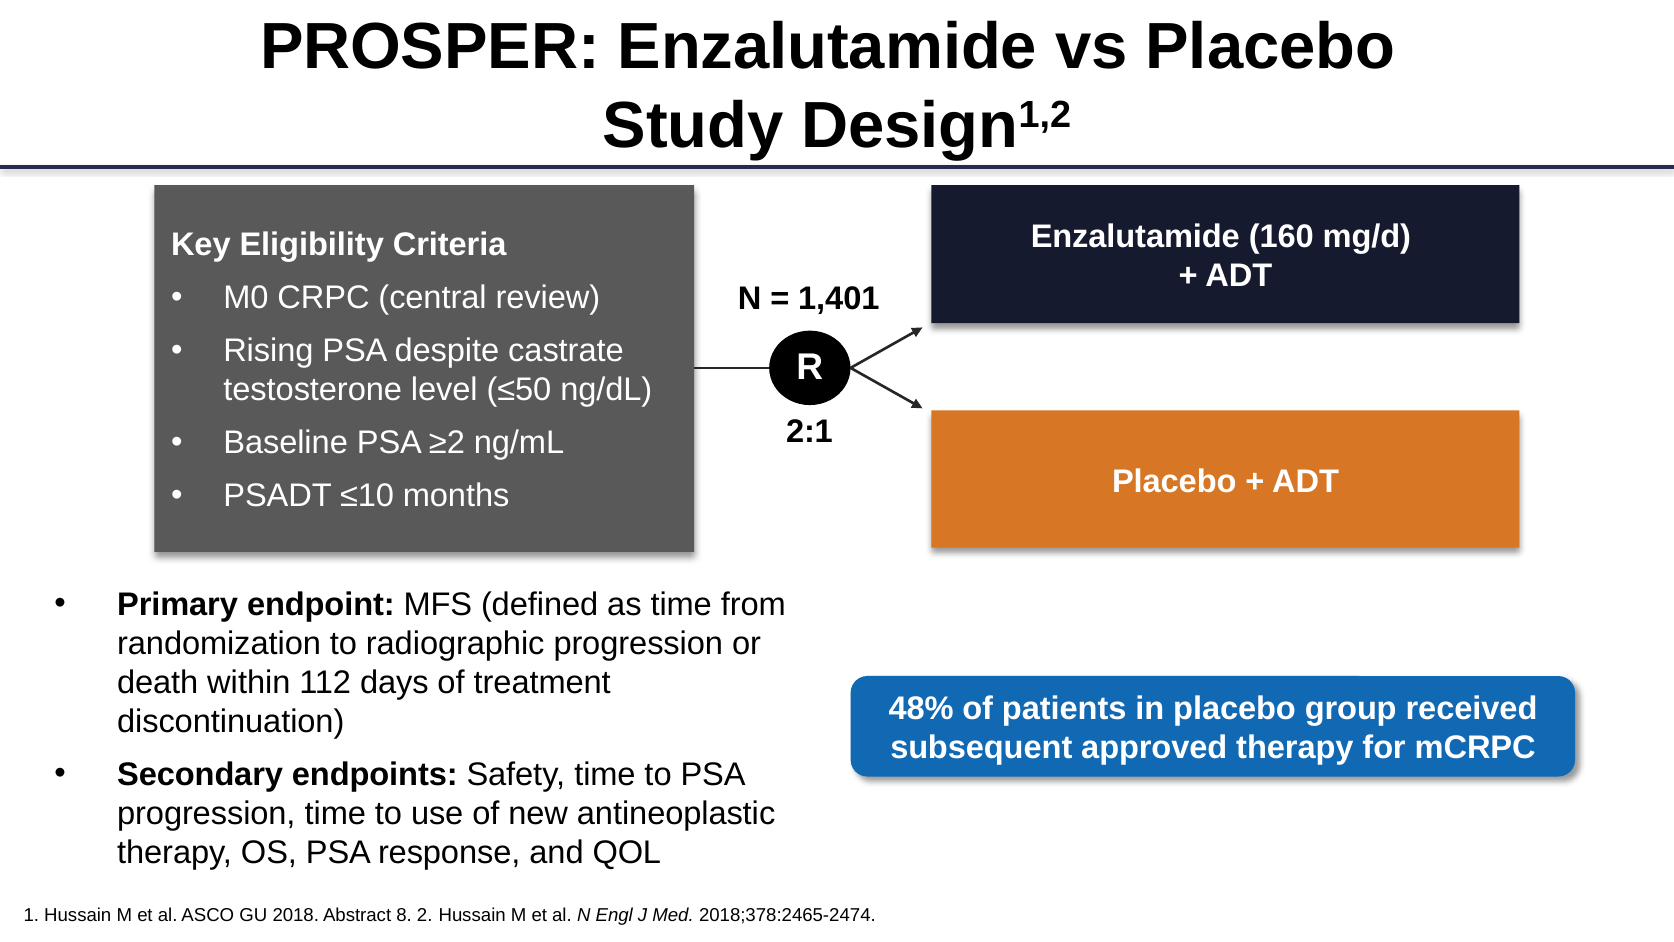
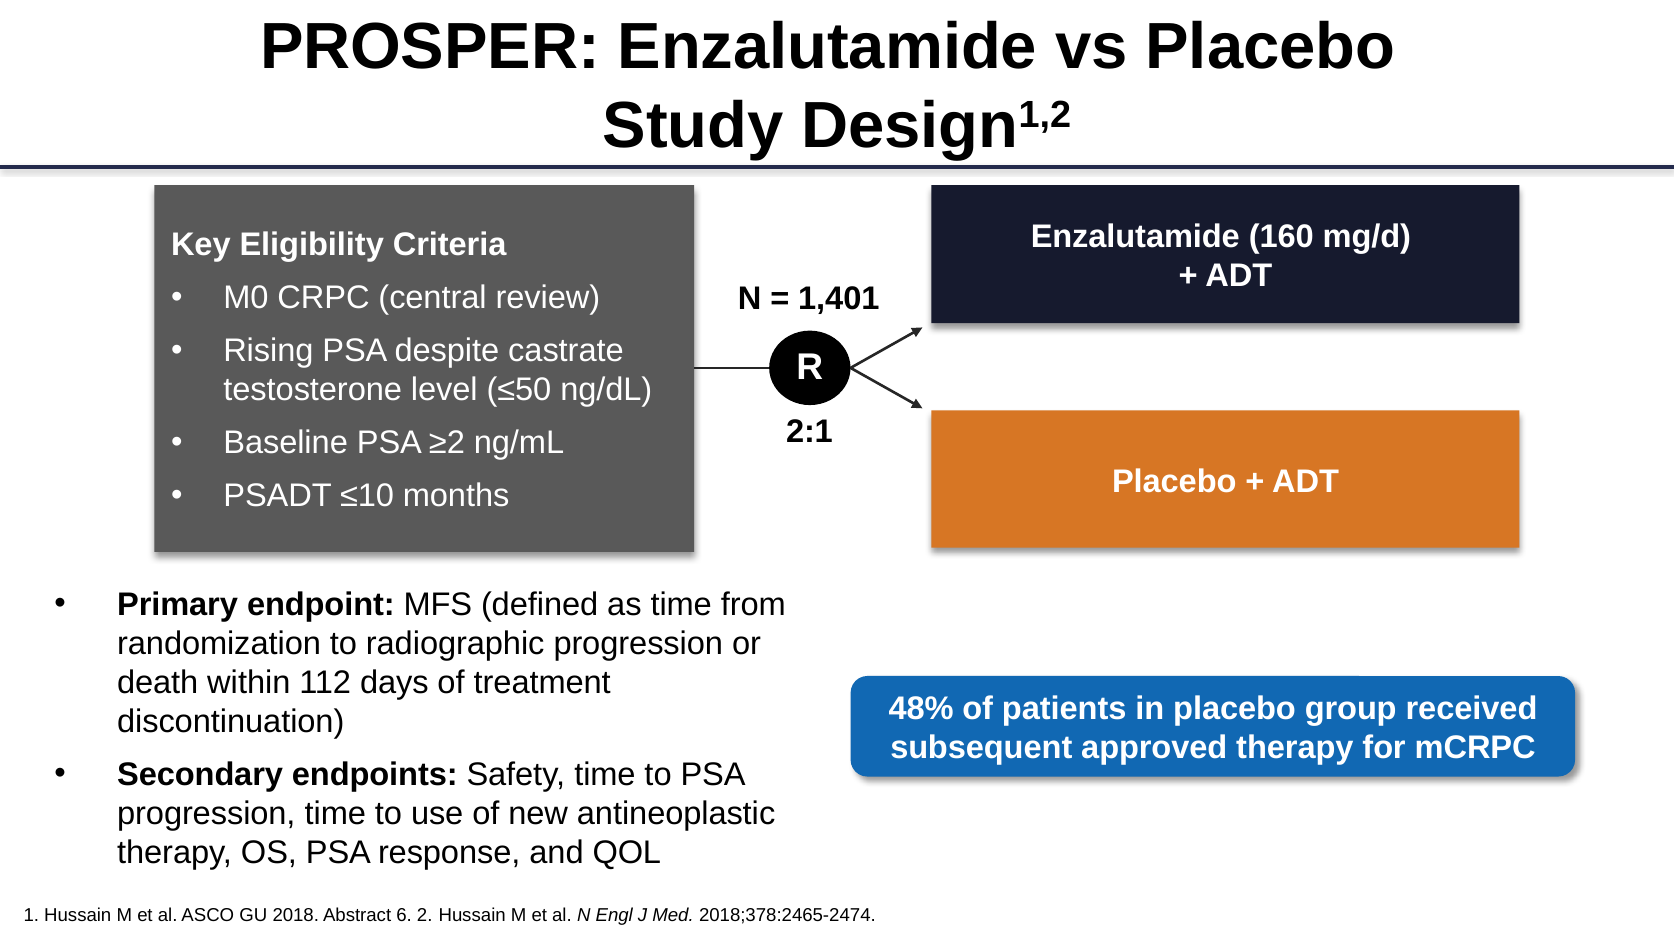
8: 8 -> 6 (404, 915)
